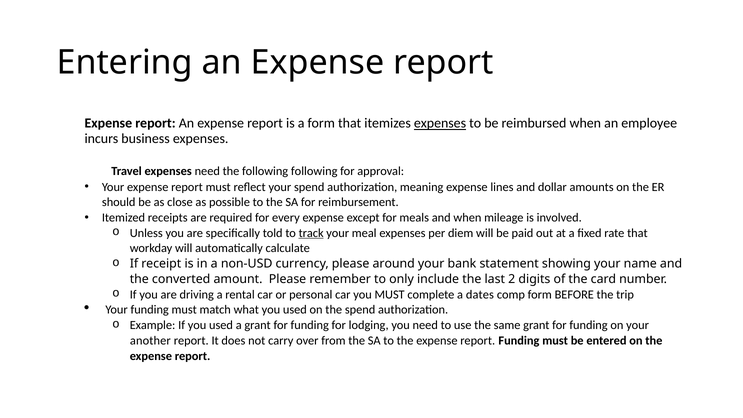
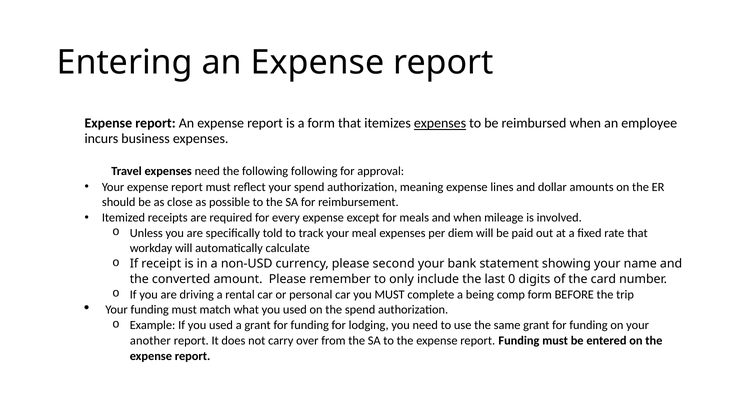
track underline: present -> none (311, 233)
around: around -> second (394, 264)
2: 2 -> 0 (512, 279)
dates: dates -> being (480, 294)
